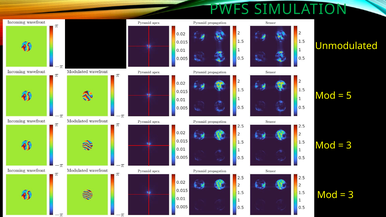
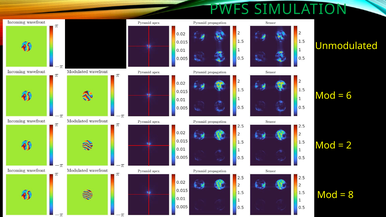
5: 5 -> 6 (349, 96)
3: 3 -> 2 (349, 145)
3: 3 -> 8 (351, 195)
